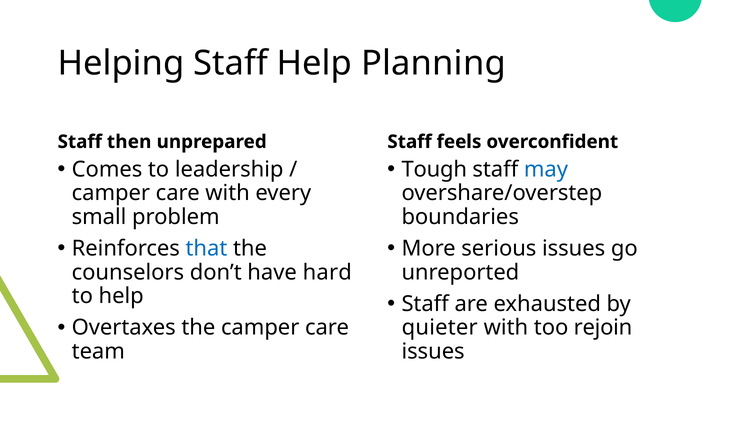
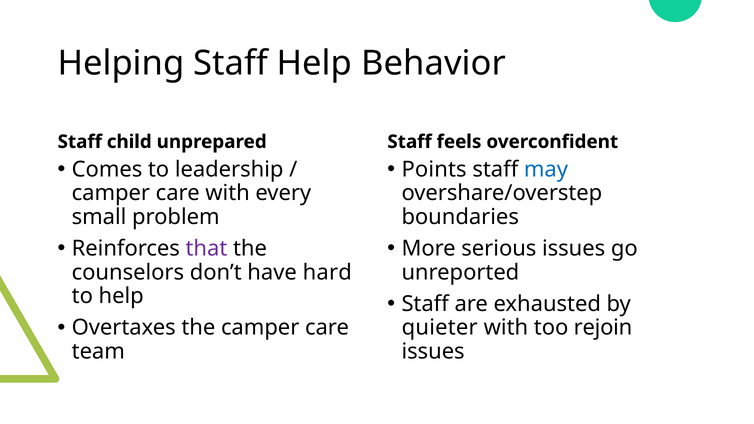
Planning: Planning -> Behavior (434, 63)
then: then -> child (129, 142)
Tough: Tough -> Points (434, 170)
that colour: blue -> purple (206, 249)
